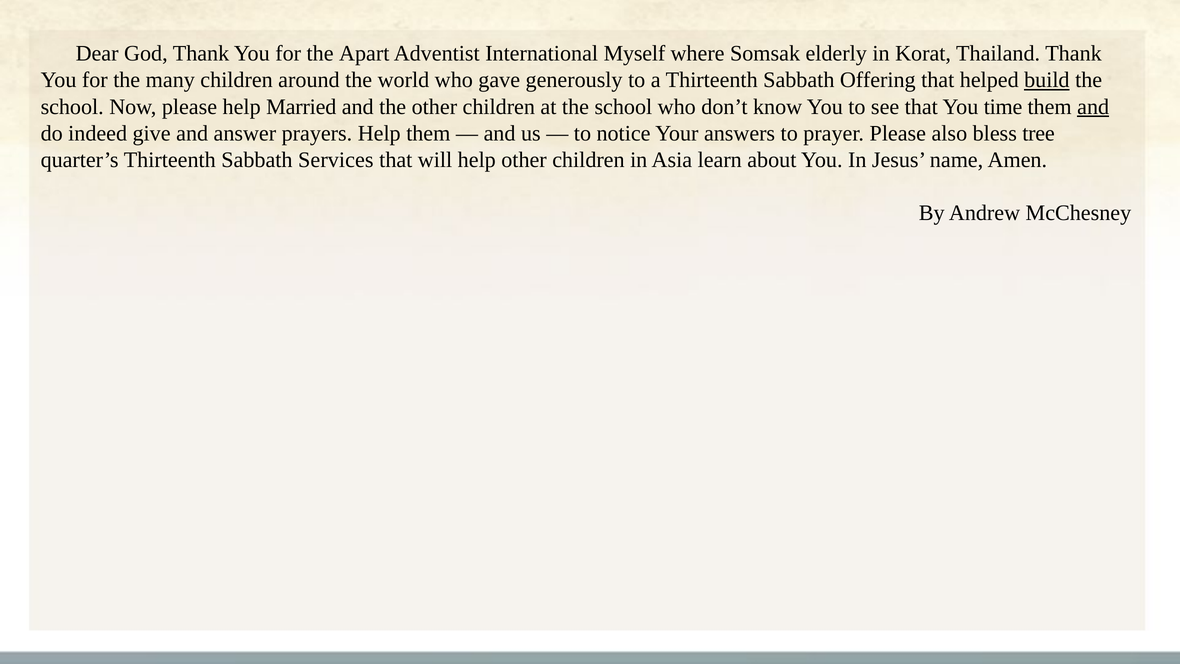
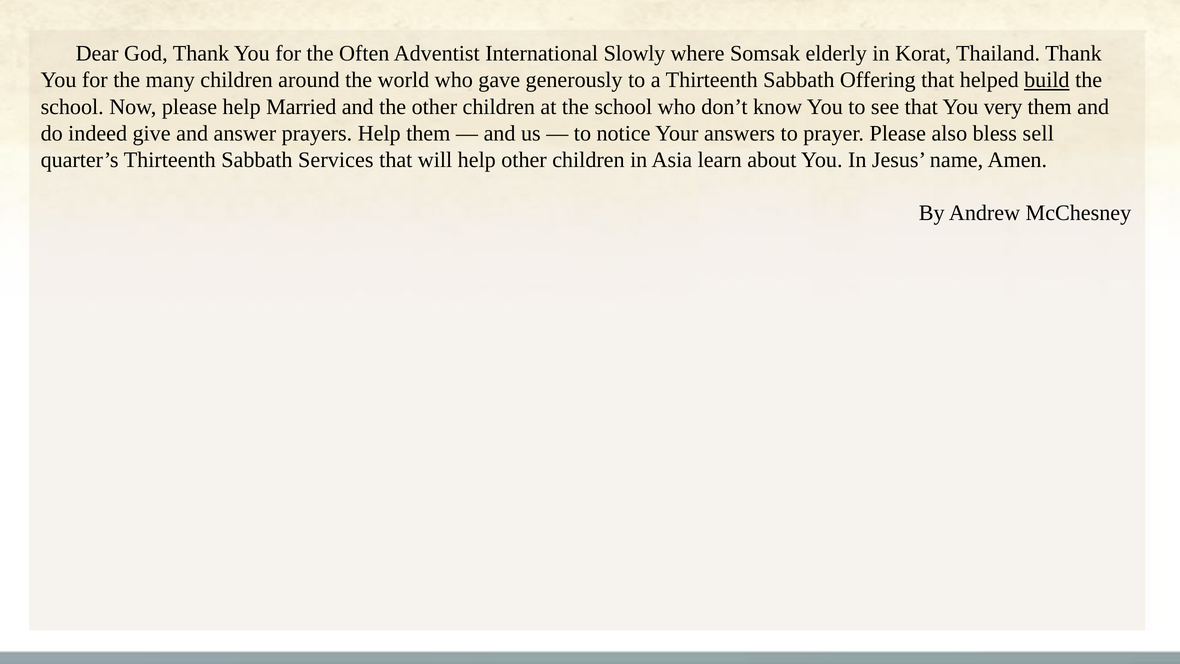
Apart: Apart -> Often (364, 54)
Myself: Myself -> Slowly (634, 54)
time: time -> very (1003, 107)
and underline: present -> none (1093, 107)
tree: tree -> sell (1038, 133)
